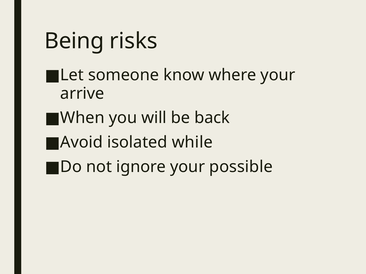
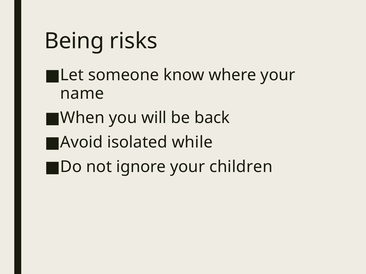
arrive: arrive -> name (82, 94)
possible: possible -> children (241, 167)
